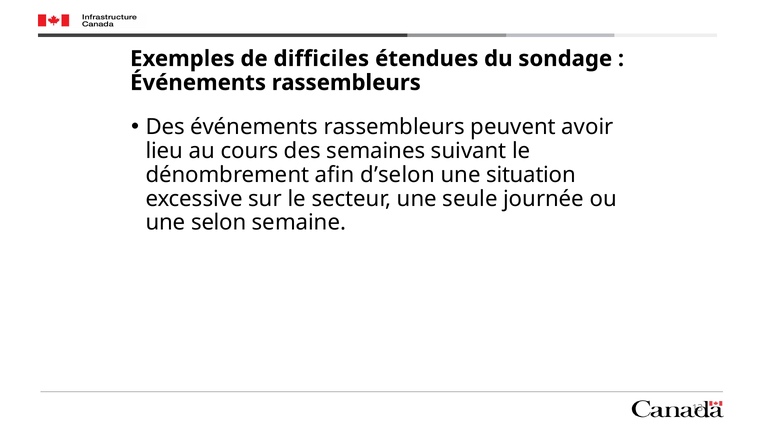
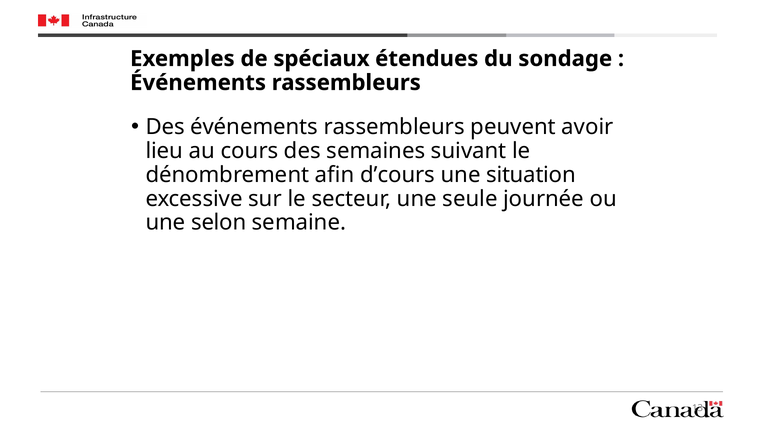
difficiles: difficiles -> spéciaux (322, 59)
d’selon: d’selon -> d’cours (398, 175)
